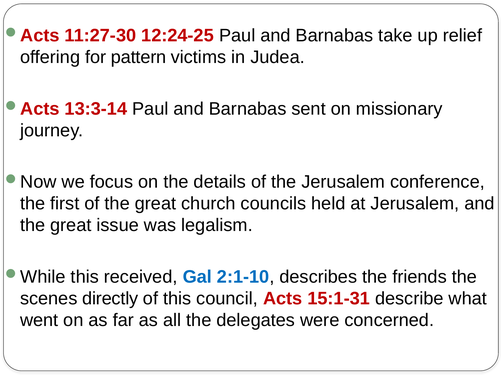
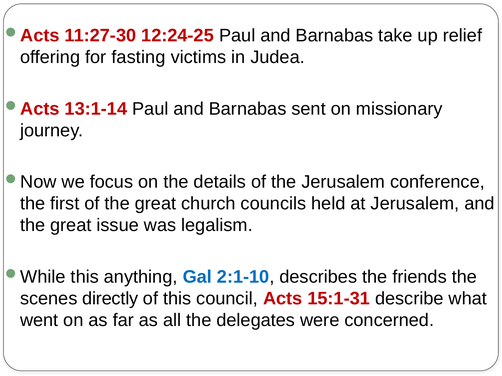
pattern: pattern -> fasting (138, 57)
13:3-14: 13:3-14 -> 13:1-14 (96, 109)
received: received -> anything (141, 277)
